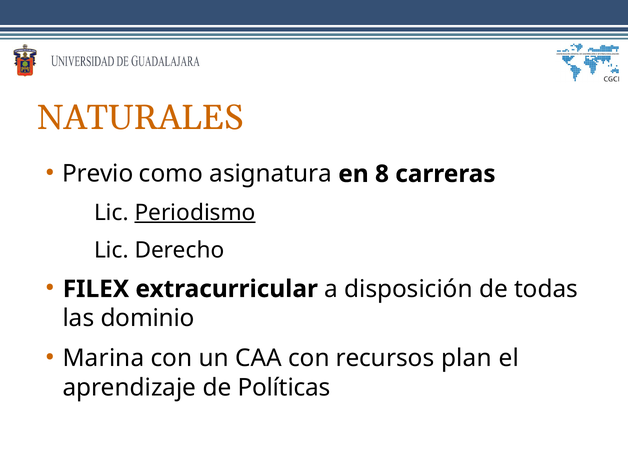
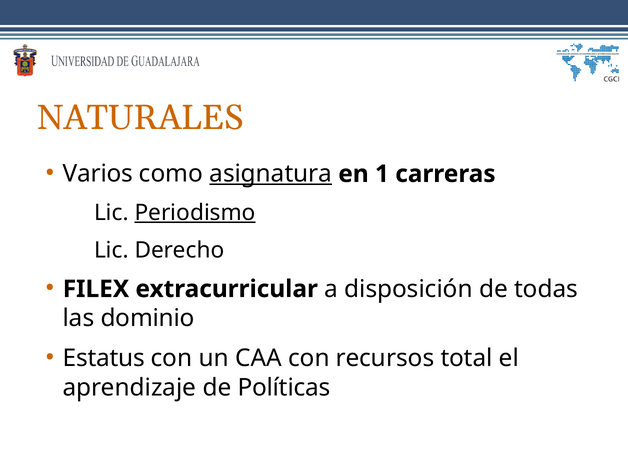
Previo: Previo -> Varios (98, 174)
asignatura underline: none -> present (271, 174)
8: 8 -> 1 (382, 174)
Marina: Marina -> Estatus (104, 358)
plan: plan -> total (467, 358)
